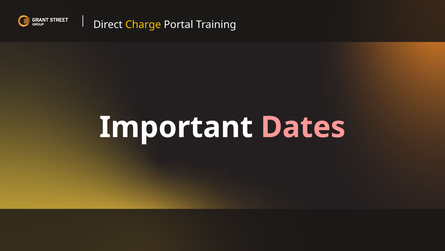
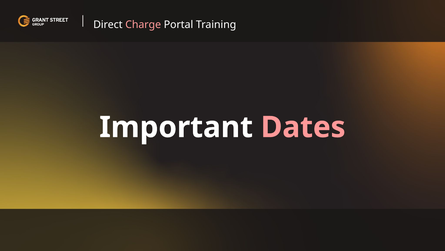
Charge colour: yellow -> pink (143, 25)
